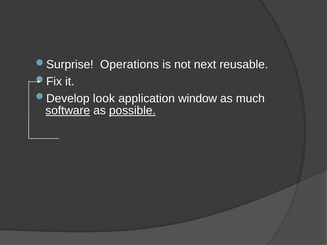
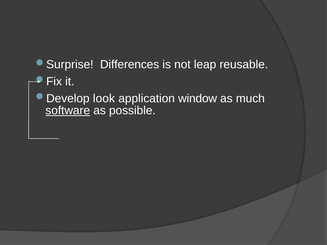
Operations: Operations -> Differences (130, 65)
next: next -> leap (205, 65)
possible underline: present -> none (132, 111)
